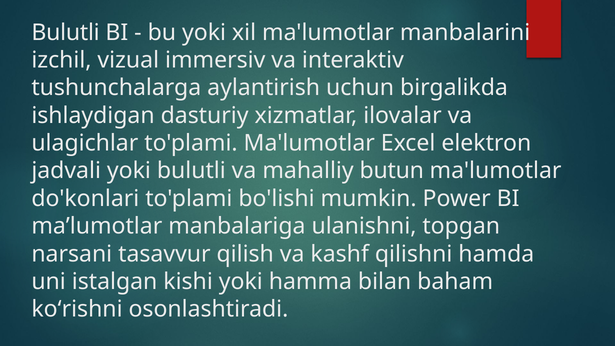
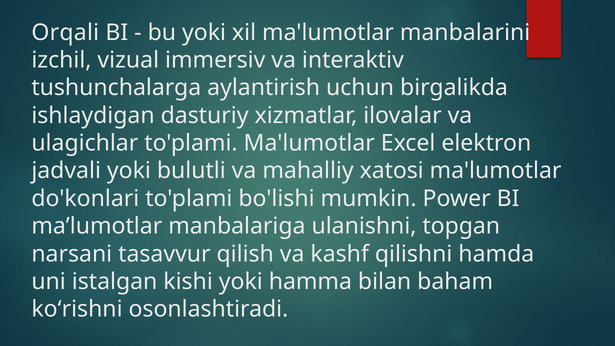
Bulutli: Bulutli -> Orqali (65, 32)
butun: butun -> xatosi (392, 171)
